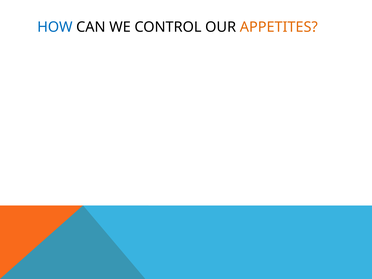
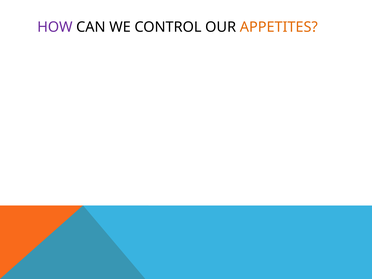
HOW colour: blue -> purple (55, 27)
